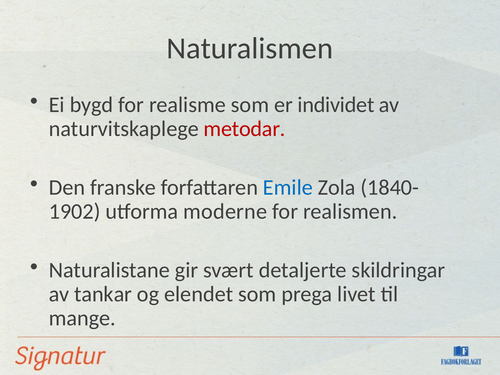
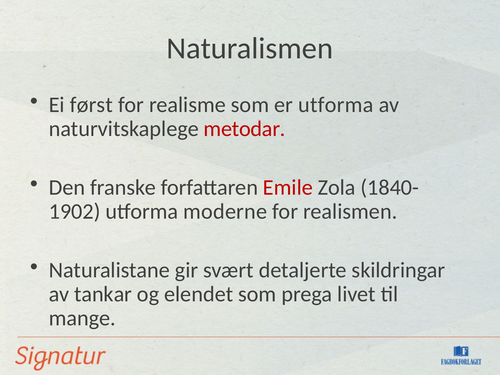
bygd: bygd -> først (91, 105)
er individet: individet -> utforma (336, 105)
Emile colour: blue -> red (288, 188)
